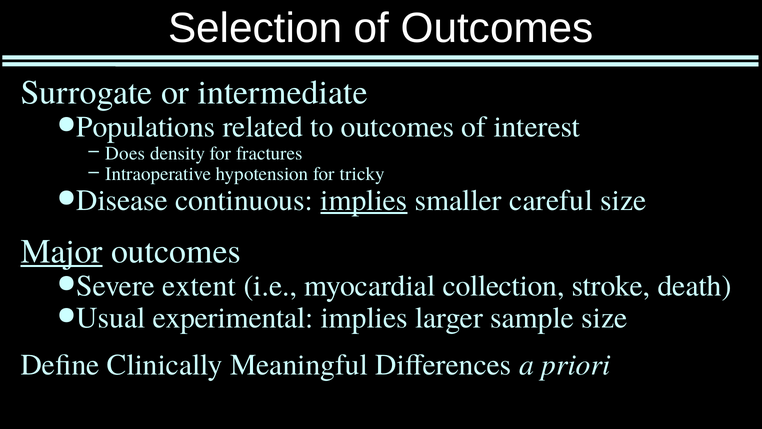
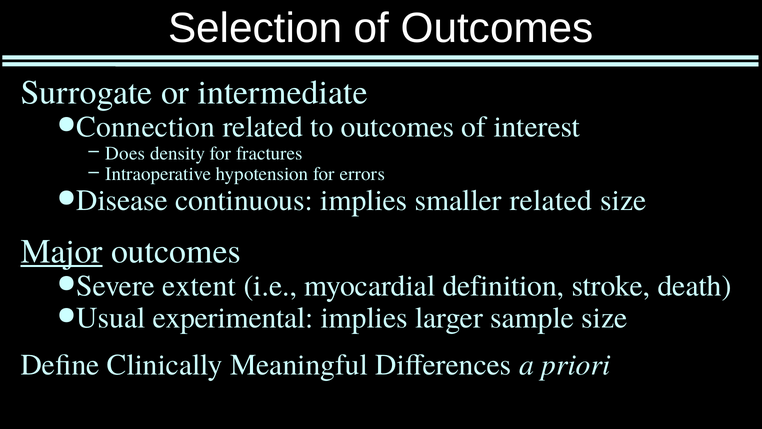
Populations: Populations -> Connection (146, 127)
tricky: tricky -> errors (362, 174)
implies underline: present -> none (364, 200)
smaller careful: careful -> related (551, 200)
collection: collection -> definition (503, 286)
